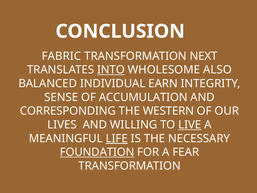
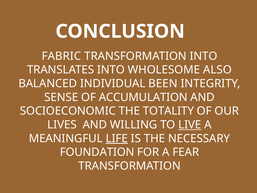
TRANSFORMATION NEXT: NEXT -> INTO (204, 56)
INTO underline: present -> none (111, 70)
EARN: EARN -> BEEN (163, 83)
CORRESPONDING: CORRESPONDING -> SOCIOECONOMIC (68, 111)
WESTERN: WESTERN -> TOTALITY (168, 111)
FOUNDATION underline: present -> none (97, 152)
